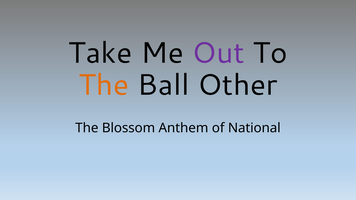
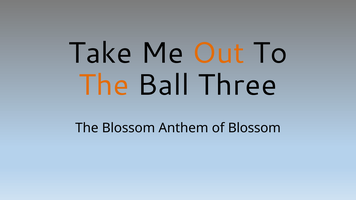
Out colour: purple -> orange (218, 53)
Other: Other -> Three (237, 85)
of National: National -> Blossom (254, 128)
